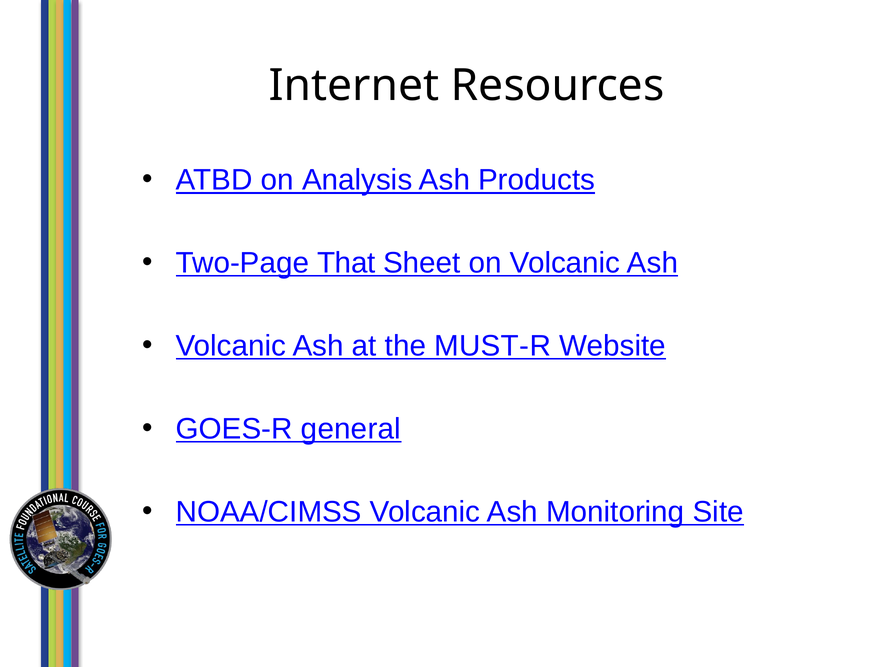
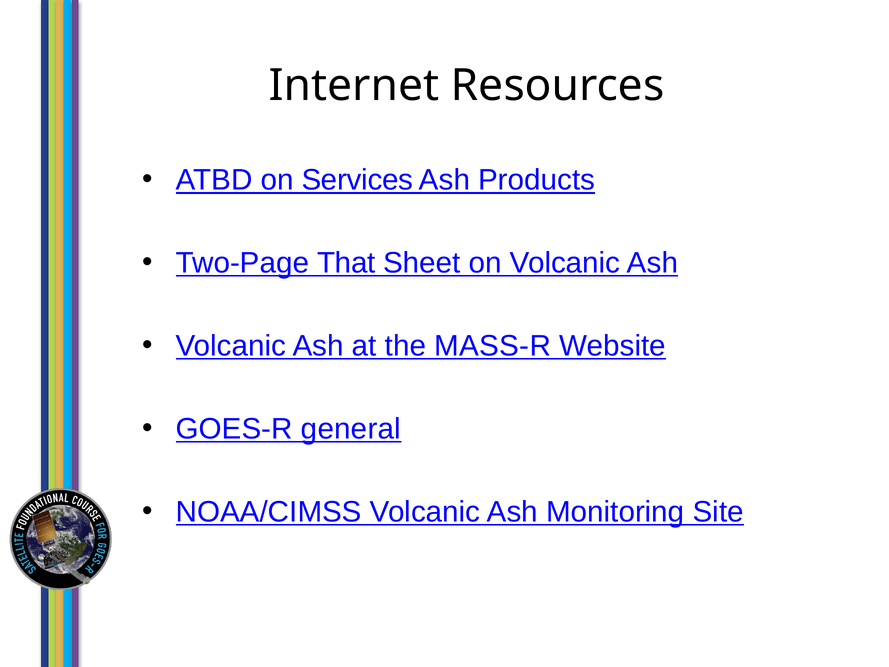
Analysis: Analysis -> Services (357, 180)
MUST-R: MUST-R -> MASS-R (493, 346)
